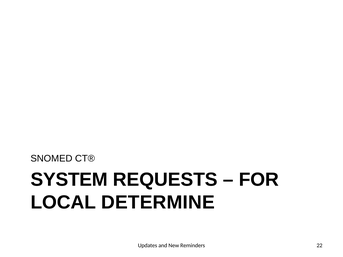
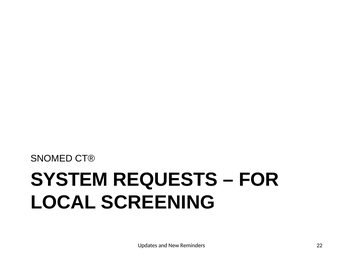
DETERMINE: DETERMINE -> SCREENING (158, 203)
